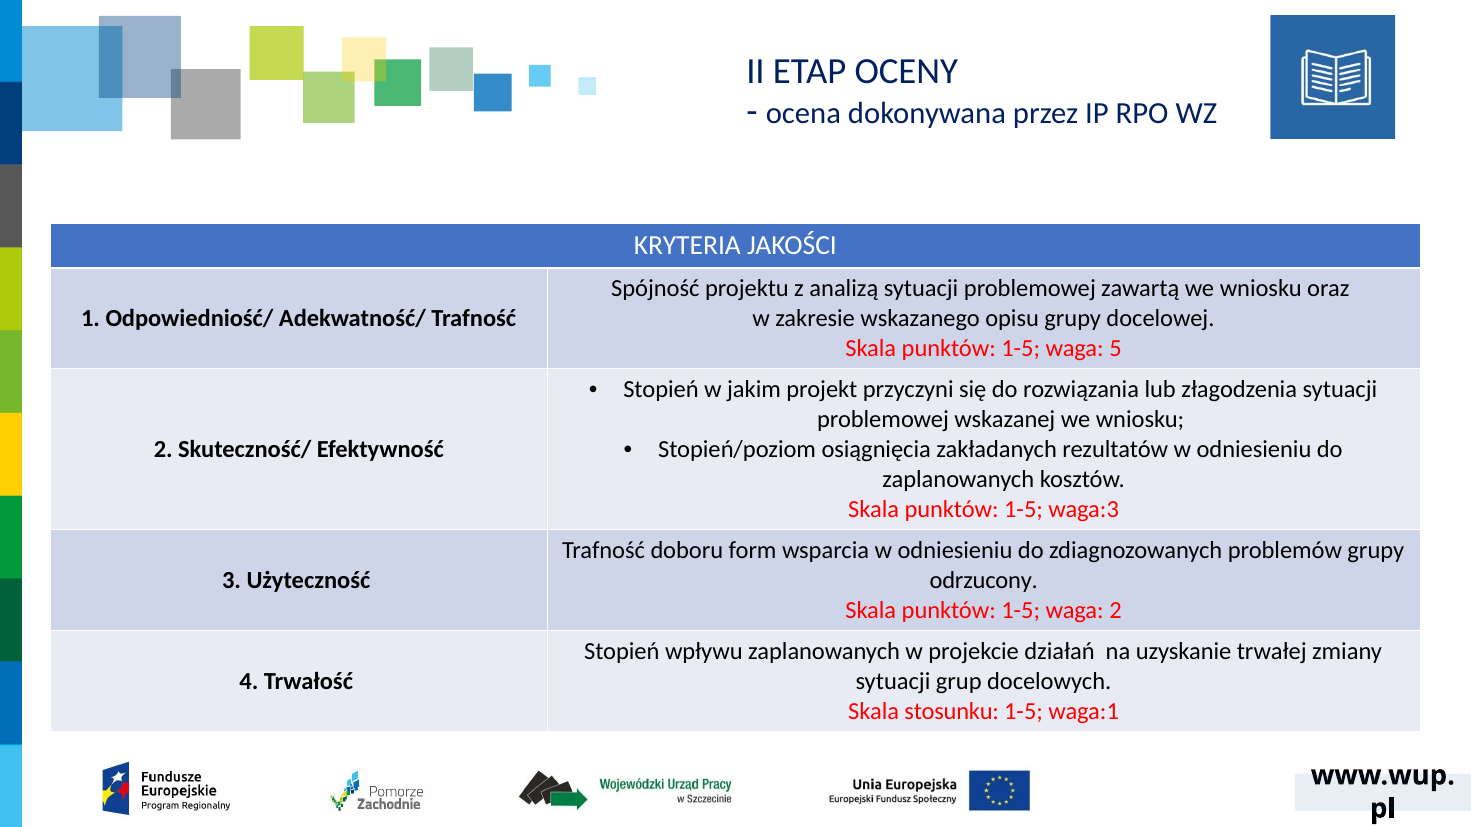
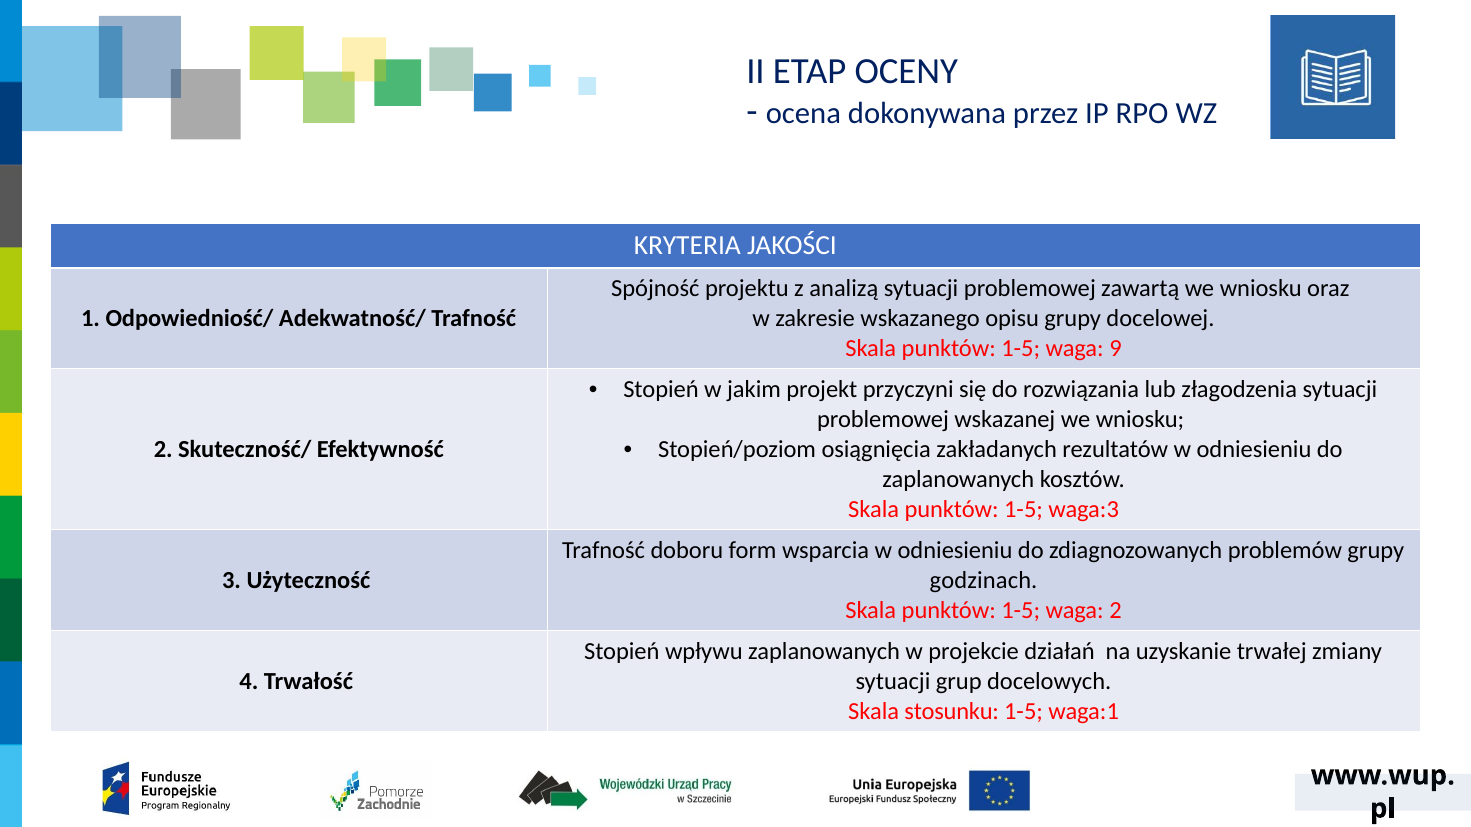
5: 5 -> 9 (1116, 349)
odrzucony: odrzucony -> godzinach (984, 580)
